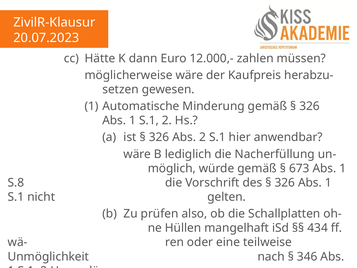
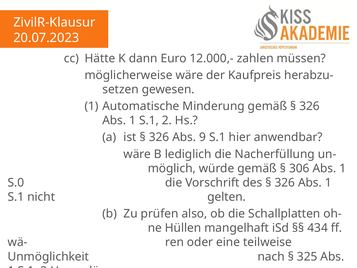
Abs 2: 2 -> 9 (203, 137)
673: 673 -> 306 (299, 168)
S.8: S.8 -> S.0 (16, 182)
346: 346 -> 325 (307, 256)
